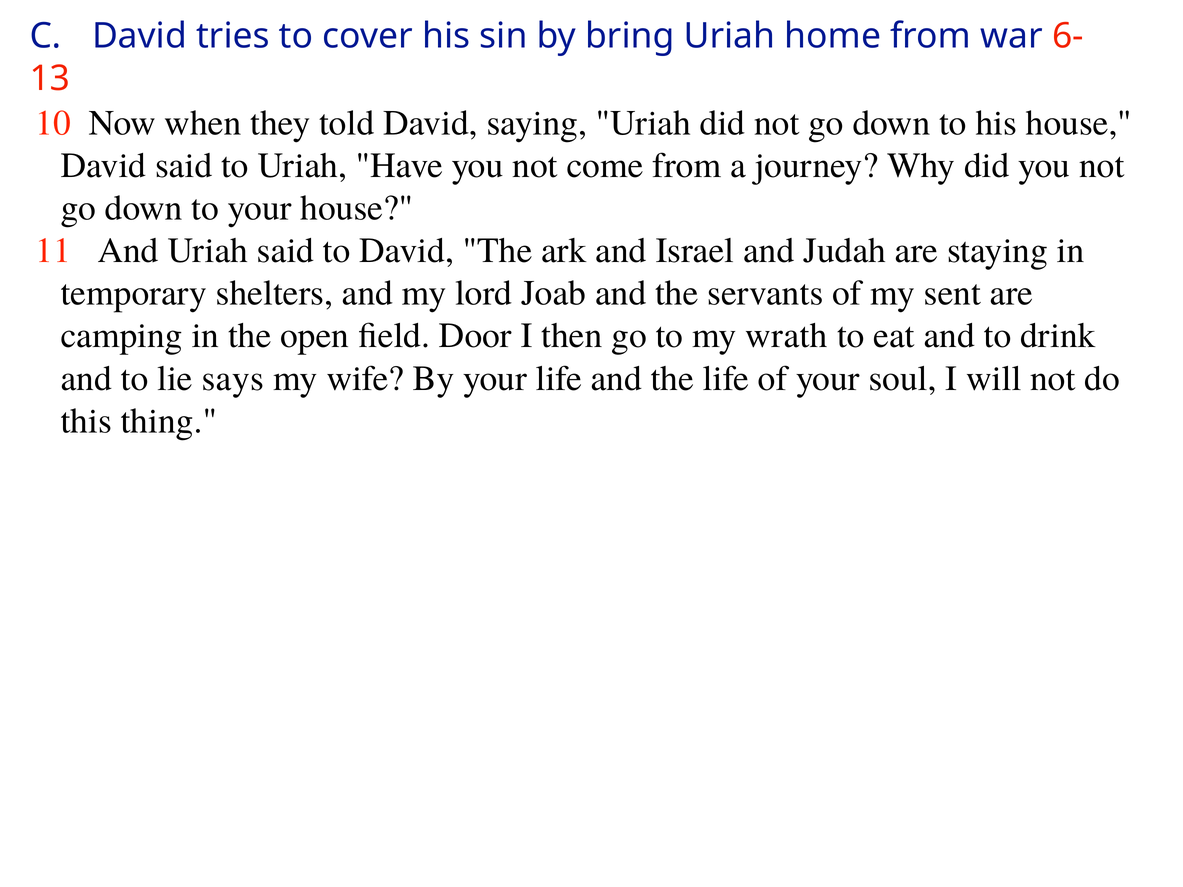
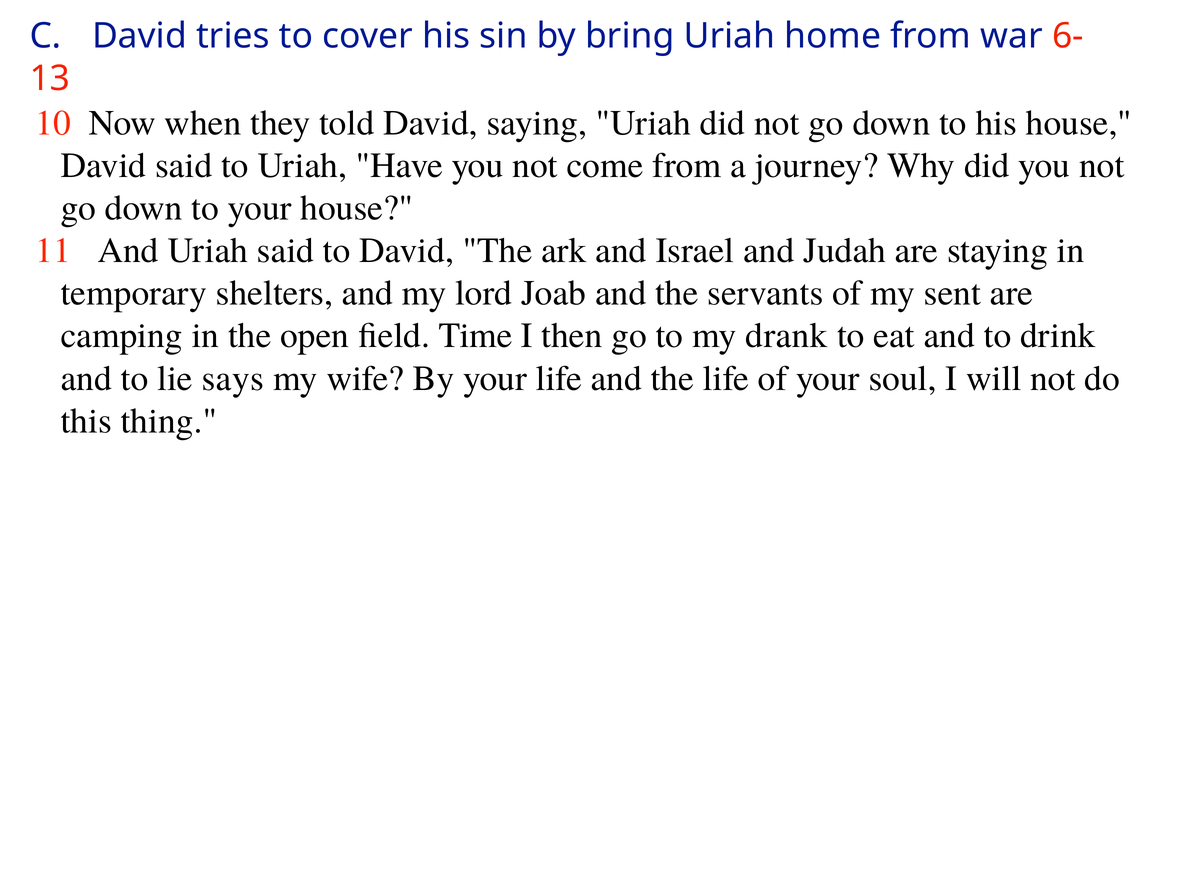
Door: Door -> Time (476, 336)
wrath: wrath -> drank (787, 336)
